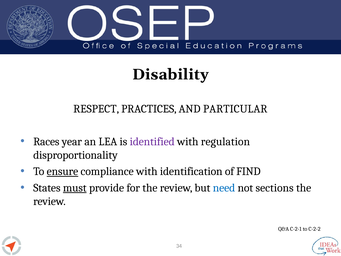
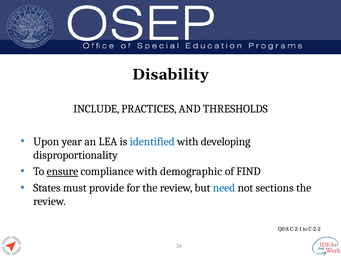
RESPECT: RESPECT -> INCLUDE (96, 109)
PARTICULAR: PARTICULAR -> THRESHOLDS (235, 109)
Races: Races -> Upon (46, 141)
identified colour: purple -> blue (152, 141)
regulation: regulation -> developing (226, 141)
identification: identification -> demographic (191, 171)
must underline: present -> none (75, 188)
